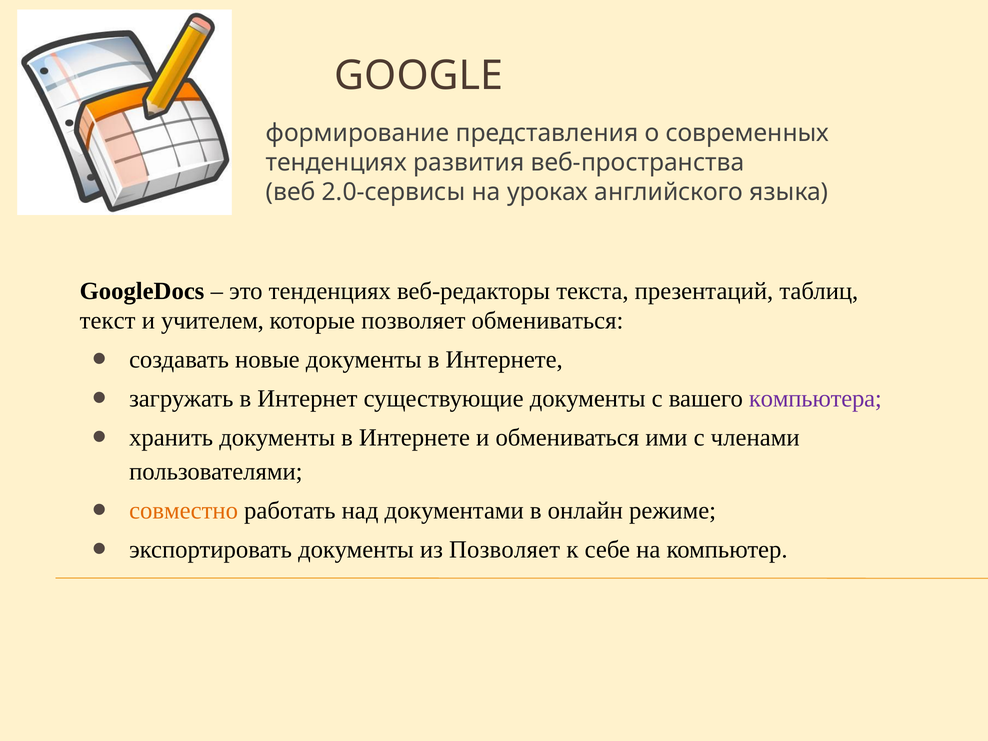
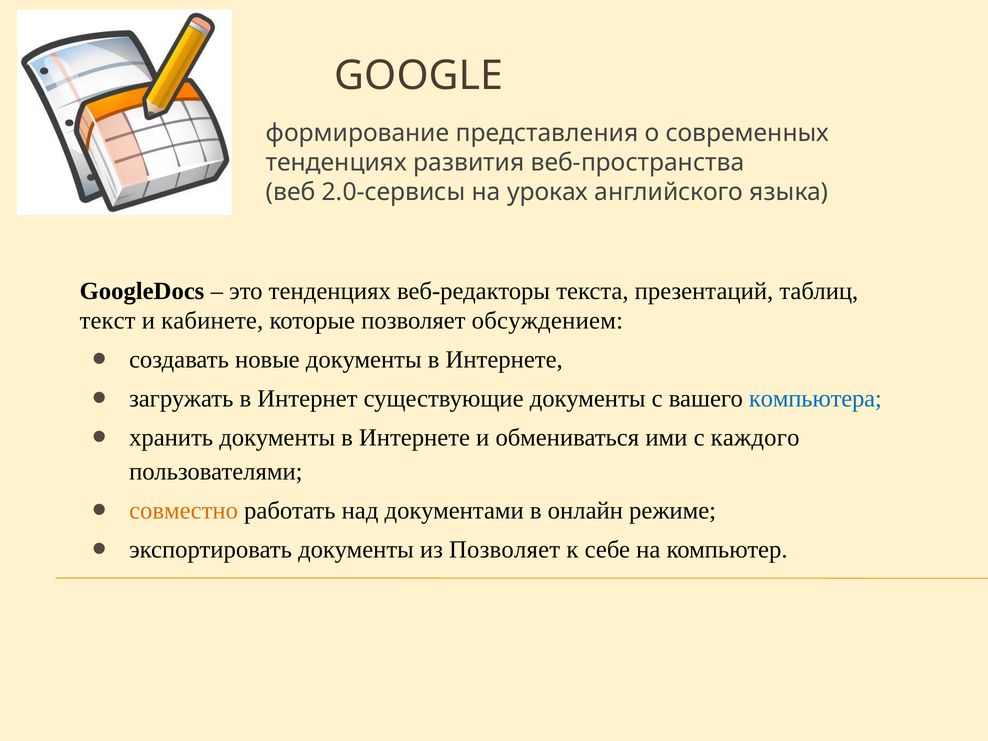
учителем: учителем -> кабинете (212, 321)
позволяет обмениваться: обмениваться -> обсуждением (547, 321)
компьютера colour: purple -> blue (815, 399)
членами: членами -> каждого (755, 438)
